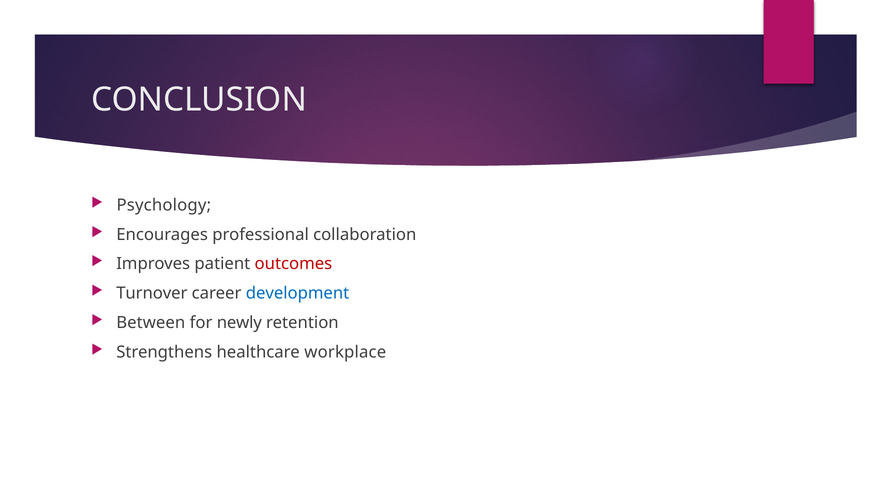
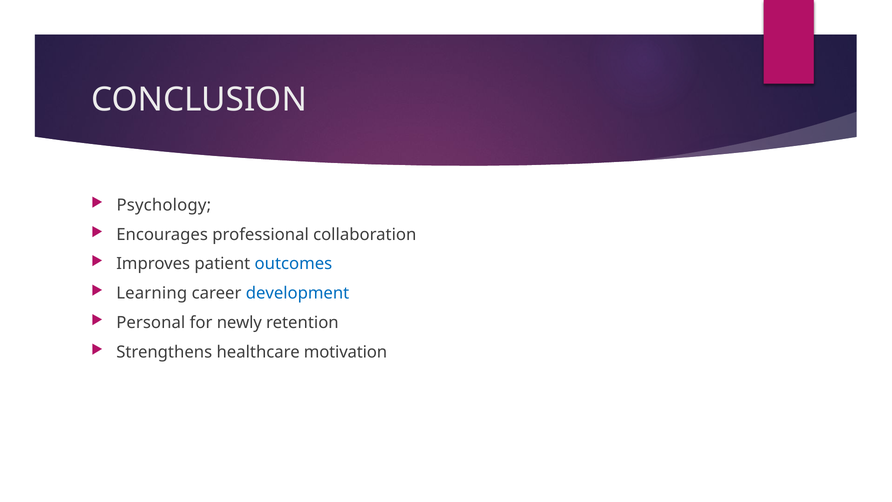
outcomes colour: red -> blue (293, 264)
Turnover: Turnover -> Learning (152, 293)
Between: Between -> Personal (151, 322)
workplace: workplace -> motivation (345, 352)
